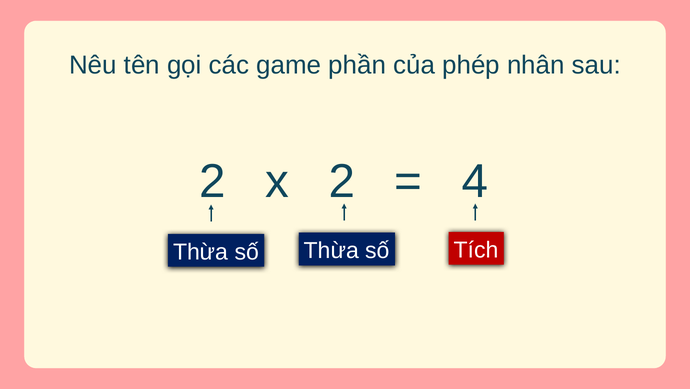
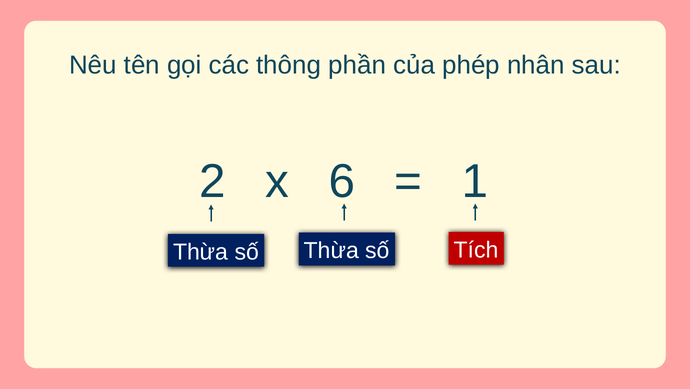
game: game -> thông (289, 65)
x 2: 2 -> 6 (342, 181)
4: 4 -> 1 (475, 181)
